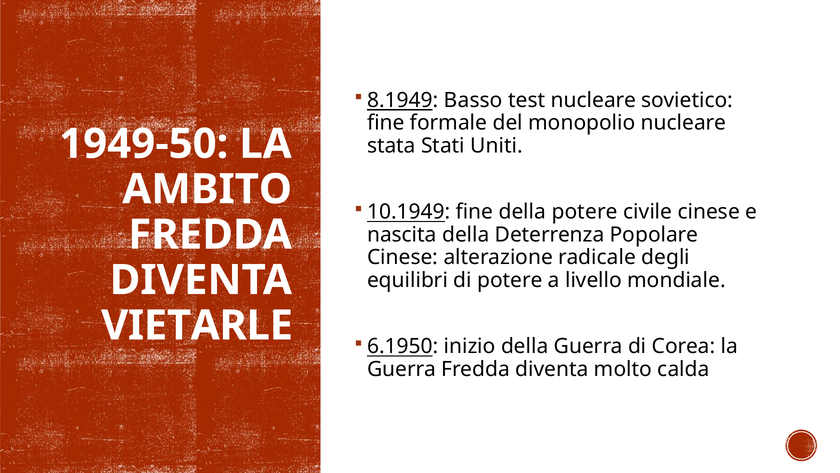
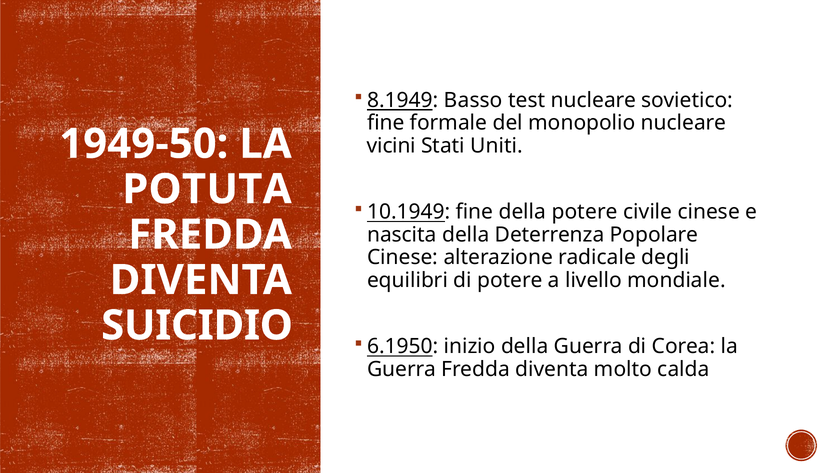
stata: stata -> vicini (391, 145)
AMBITO: AMBITO -> POTUTA (207, 189)
VIETARLE: VIETARLE -> SUICIDIO (197, 325)
